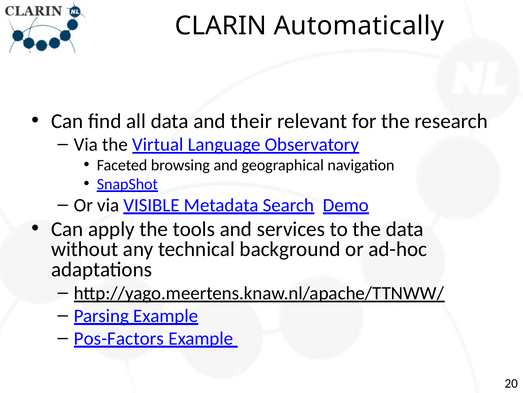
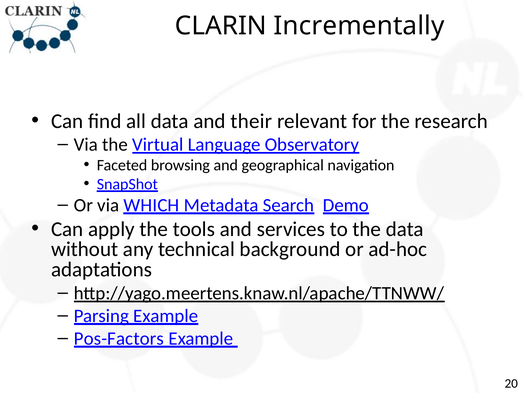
Automatically: Automatically -> Incrementally (359, 26)
VISIBLE: VISIBLE -> WHICH (151, 205)
